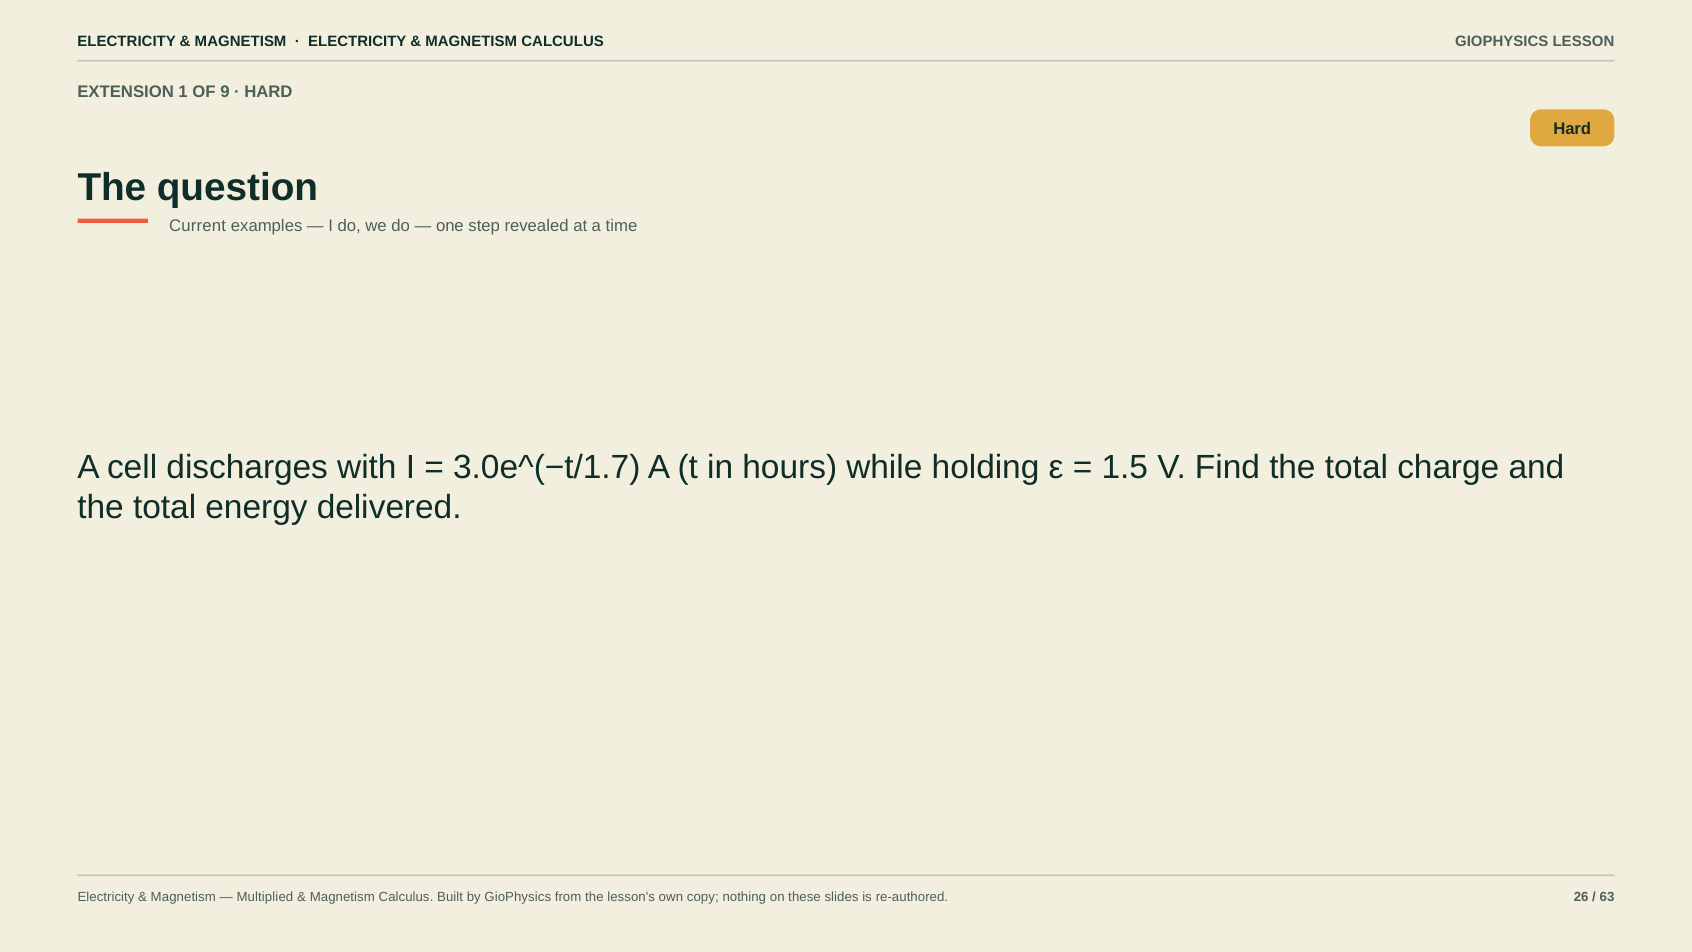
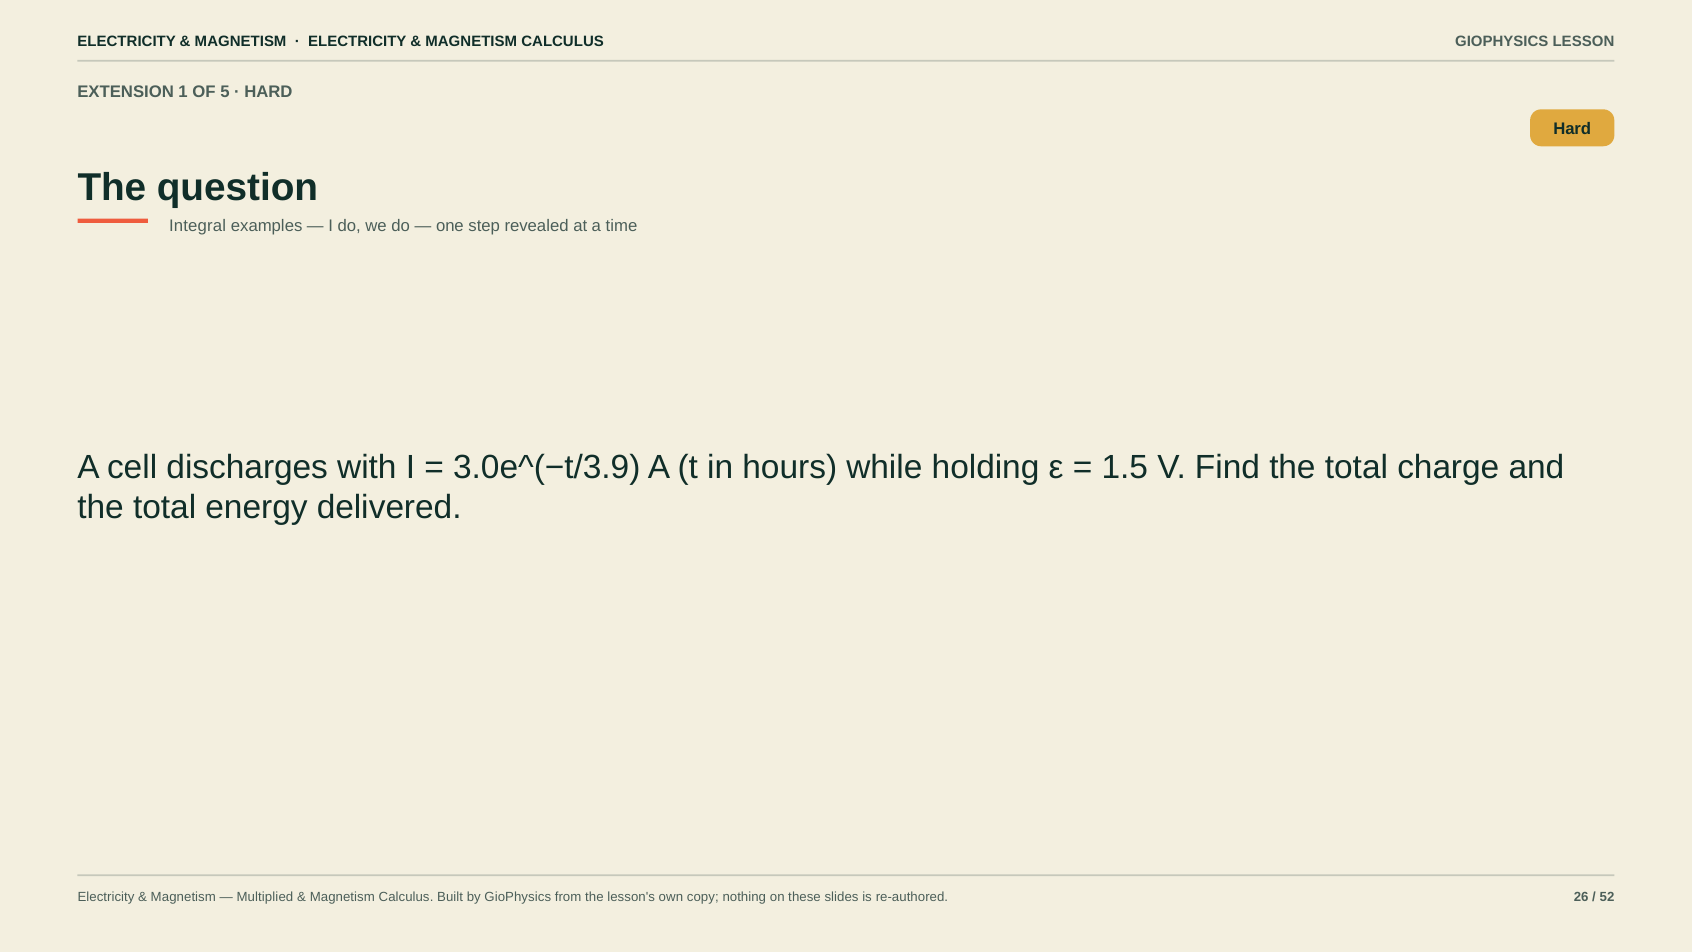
9: 9 -> 5 (225, 92)
Current: Current -> Integral (198, 226)
3.0e^(−t/1.7: 3.0e^(−t/1.7 -> 3.0e^(−t/3.9 (547, 467)
63: 63 -> 52 (1607, 897)
